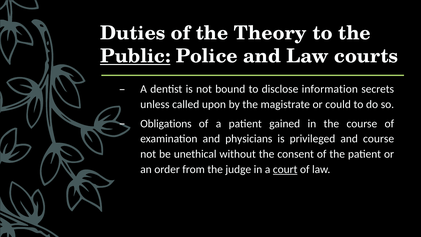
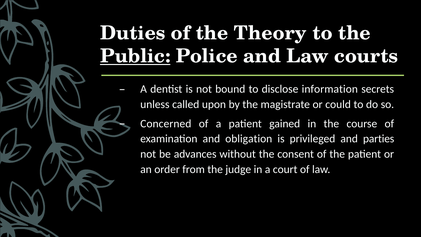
Obligations: Obligations -> Concerned (166, 123)
physicians: physicians -> obligation (249, 139)
and course: course -> parties (379, 139)
unethical: unethical -> advances (195, 154)
court underline: present -> none (285, 169)
